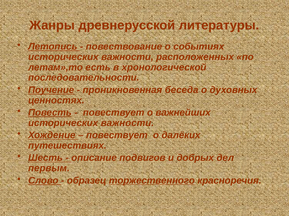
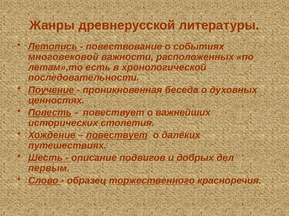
исторических: исторических -> многовековой (63, 57)
важности: важности -> столетия (127, 123)
повествует underline: none -> present (117, 136)
